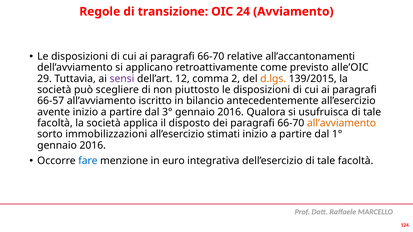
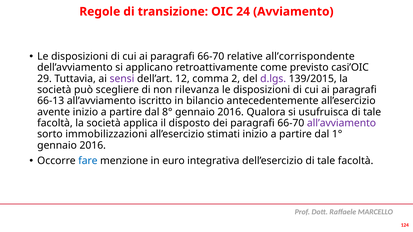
all’accantonamenti: all’accantonamenti -> all’corrispondente (310, 56)
alle’OIC: alle’OIC -> casi’OIC (350, 68)
d.lgs colour: orange -> purple (273, 79)
piuttosto: piuttosto -> rilevanza (197, 90)
66-57: 66-57 -> 66-13 (51, 101)
3°: 3° -> 8° (167, 112)
all’avviamento colour: orange -> purple (342, 123)
